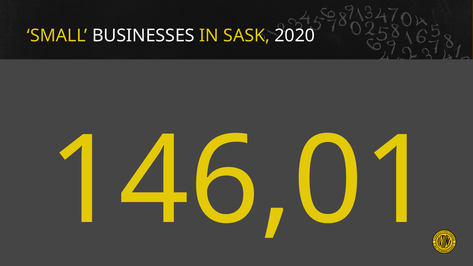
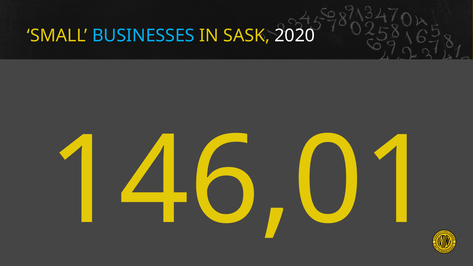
BUSINESSES colour: white -> light blue (143, 36)
